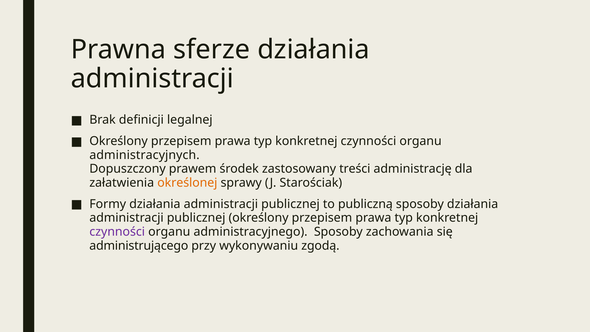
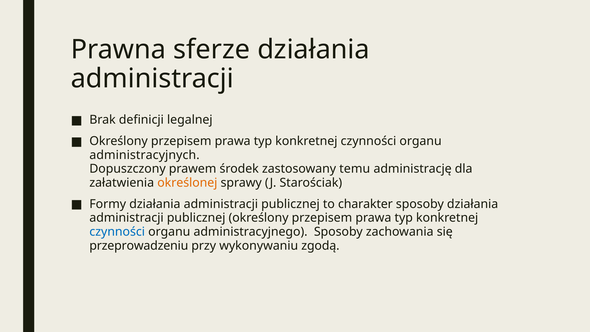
treści: treści -> temu (355, 169)
publiczną: publiczną -> charakter (365, 204)
czynności colour: purple -> blue (117, 232)
administrującego: administrującego -> przeprowadzeniu (139, 246)
